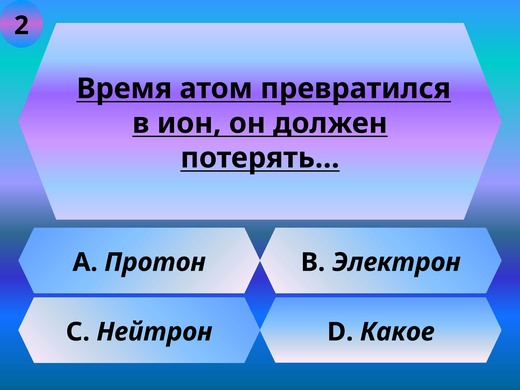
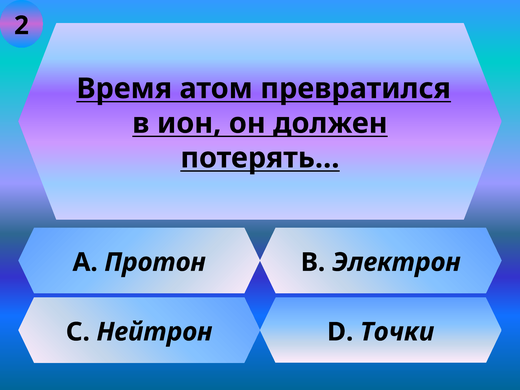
Какое: Какое -> Точки (397, 332)
